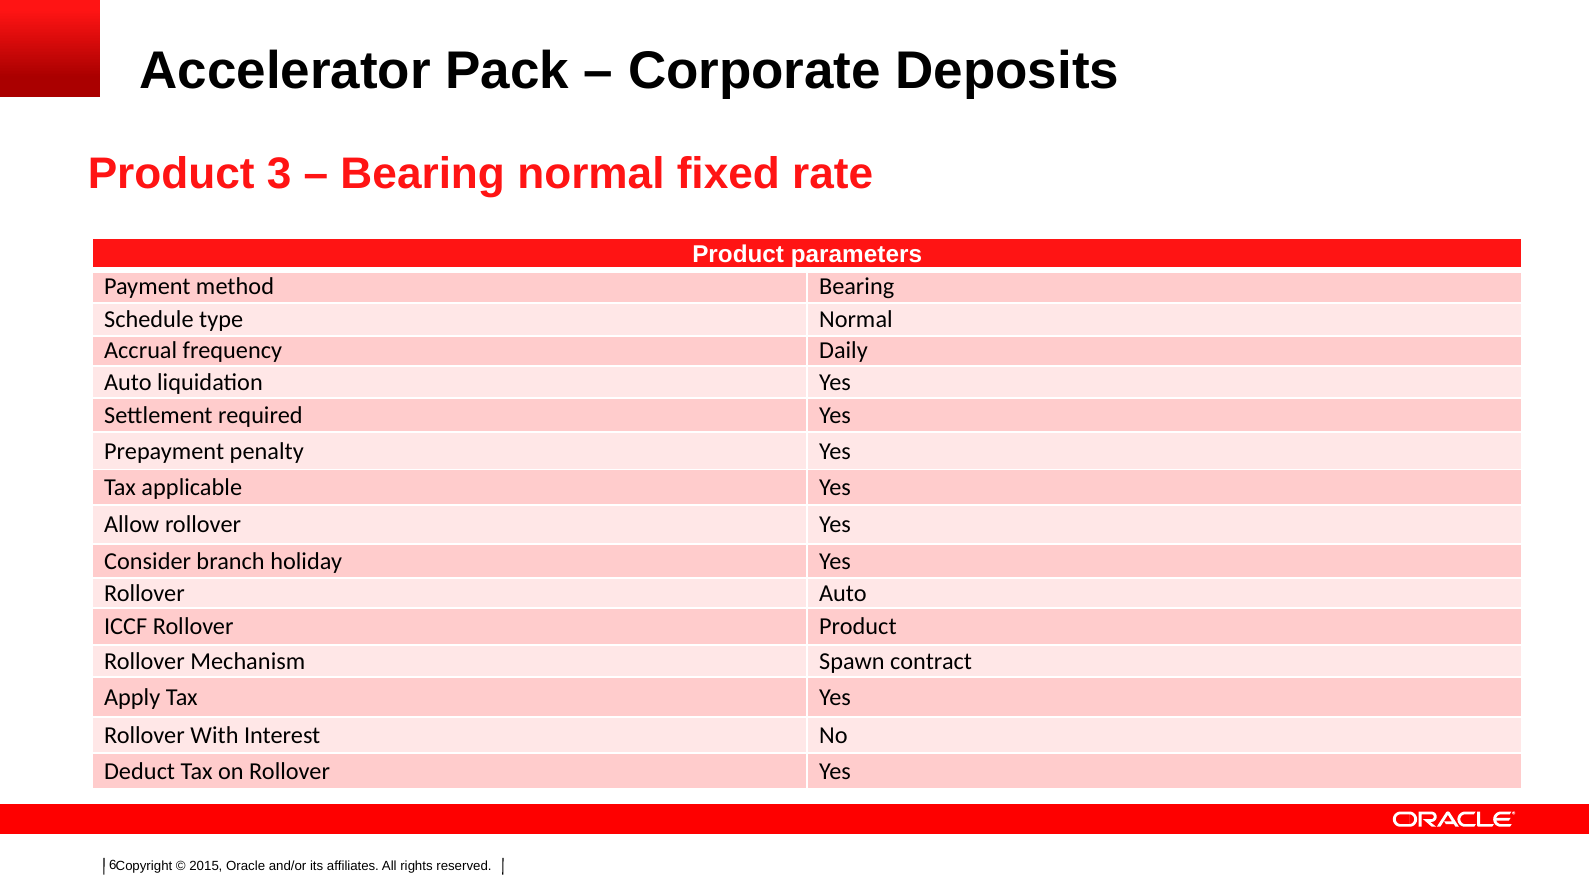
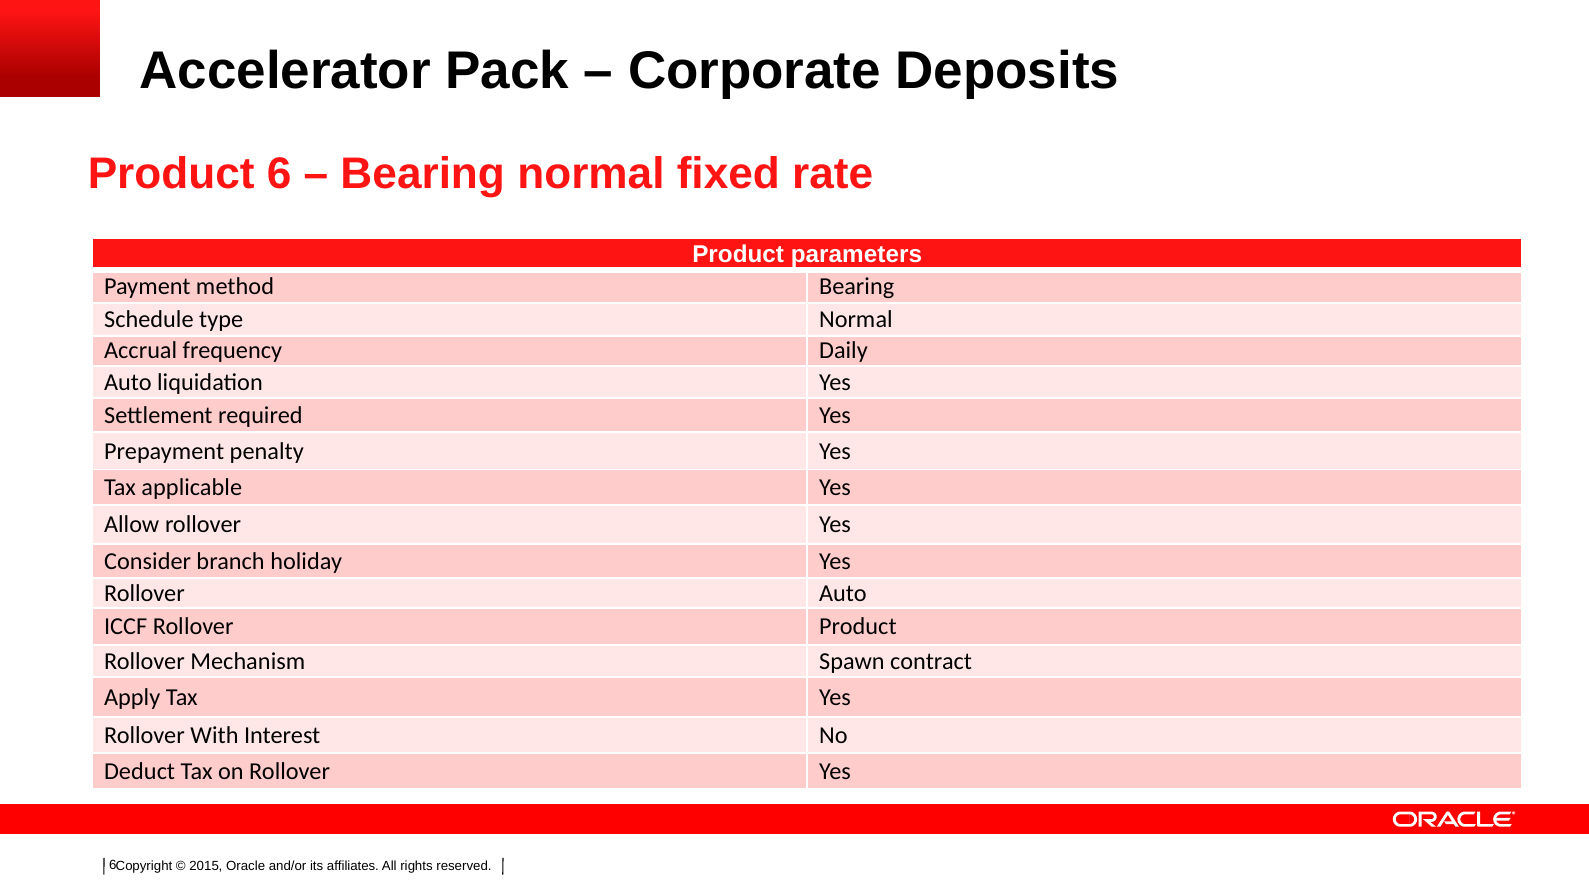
Product 3: 3 -> 6 (279, 173)
